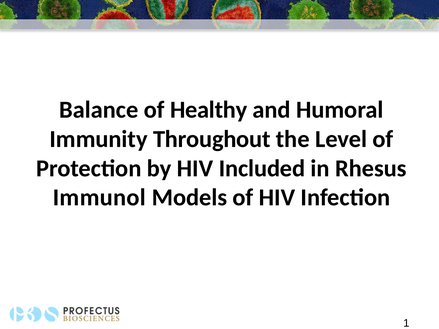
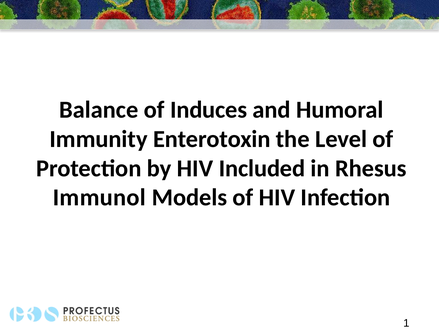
Healthy: Healthy -> Induces (209, 110)
Throughout: Throughout -> Enterotoxin (212, 139)
